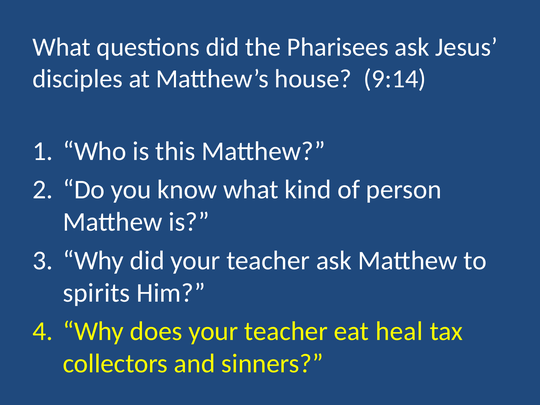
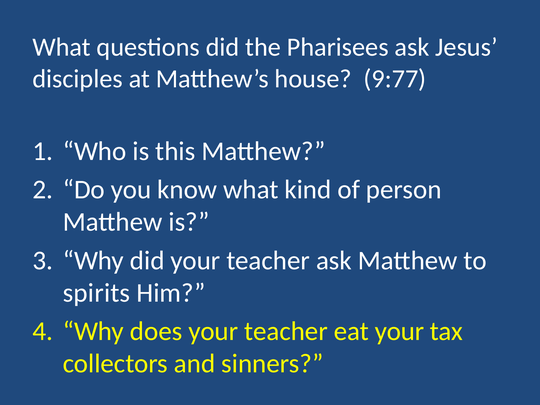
9:14: 9:14 -> 9:77 (395, 79)
eat heal: heal -> your (400, 331)
